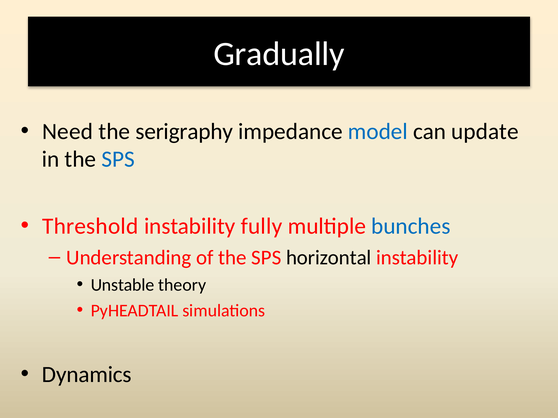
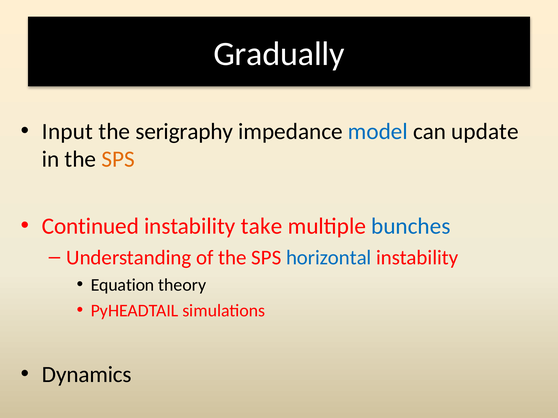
Need: Need -> Input (68, 132)
SPS colour: blue -> orange (118, 159)
Threshold: Threshold -> Continued (90, 226)
fully: fully -> take (262, 226)
horizontal colour: black -> blue (329, 258)
Unstable: Unstable -> Equation (123, 285)
